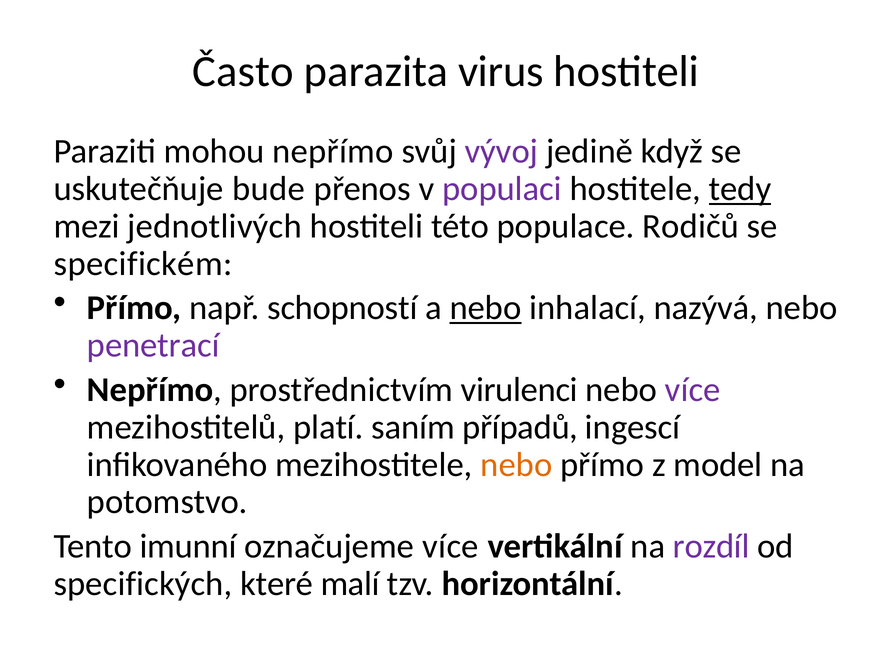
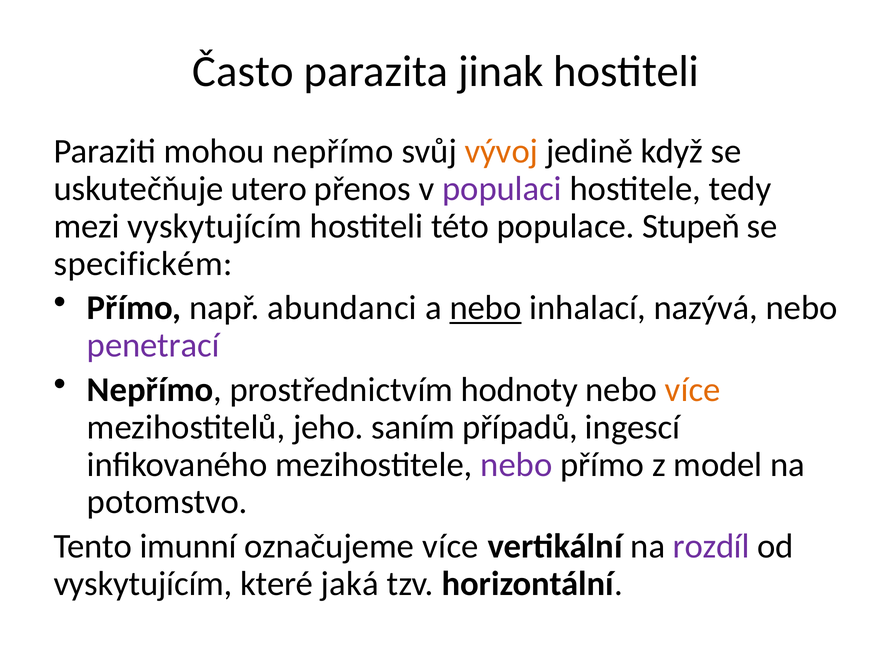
virus: virus -> jinak (501, 71)
vývoj colour: purple -> orange (501, 151)
bude: bude -> utero (269, 189)
tedy underline: present -> none (740, 189)
mezi jednotlivých: jednotlivých -> vyskytujícím (215, 226)
Rodičů: Rodičů -> Stupeň (691, 226)
schopností: schopností -> abundanci (342, 308)
virulenci: virulenci -> hodnoty (519, 390)
více colour: purple -> orange (693, 390)
platí: platí -> jeho (328, 427)
nebo colour: orange -> purple (516, 465)
specifických: specifických -> vyskytujícím (143, 584)
malí: malí -> jaká (350, 584)
